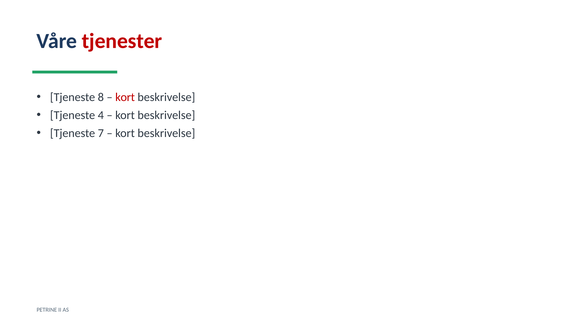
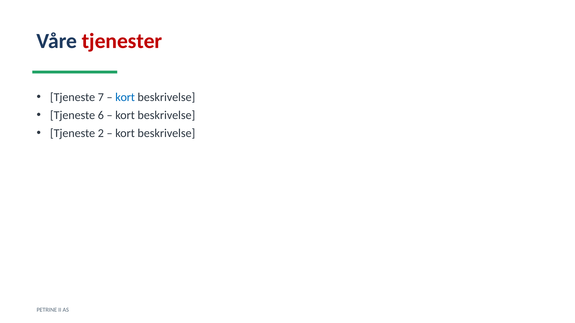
8: 8 -> 7 (101, 97)
kort colour: red -> blue (125, 97)
4: 4 -> 6 (101, 115)
7: 7 -> 2 (101, 133)
